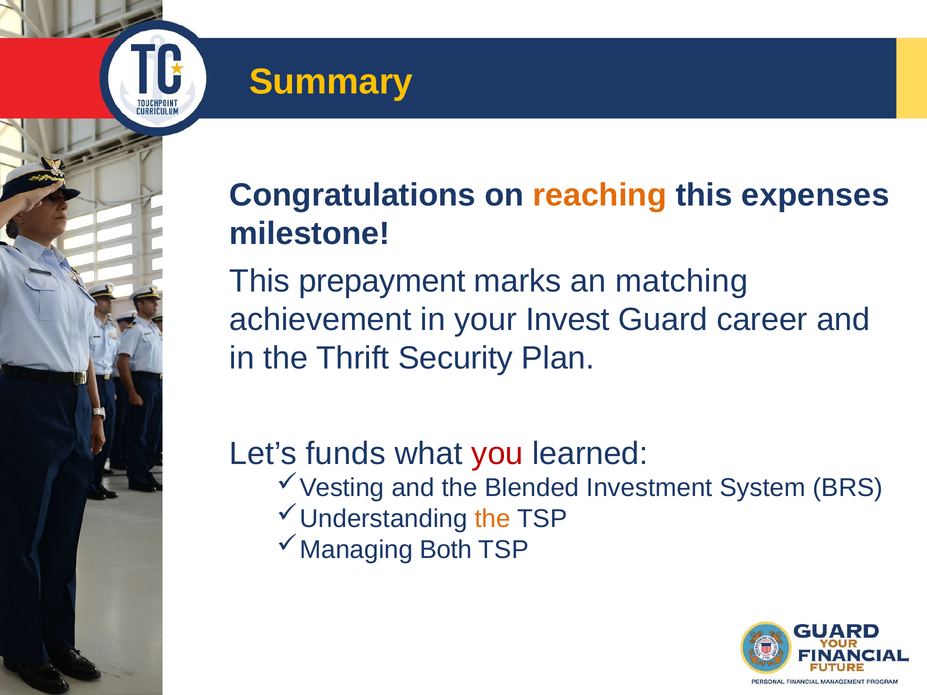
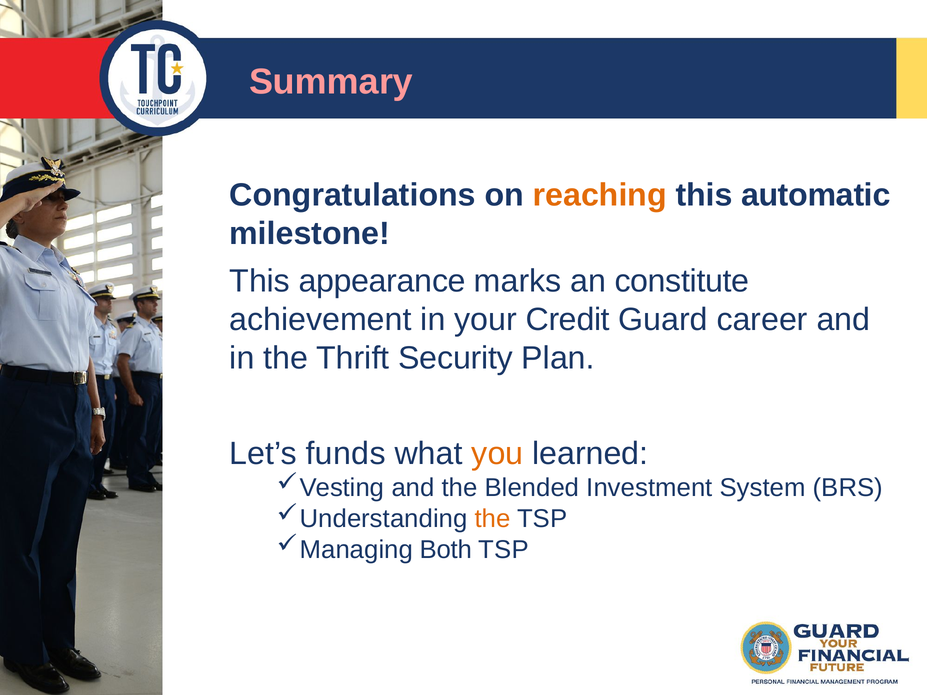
Summary colour: yellow -> pink (331, 82)
expenses: expenses -> automatic (816, 195)
prepayment: prepayment -> appearance (382, 281)
matching: matching -> constitute (682, 281)
Invest: Invest -> Credit (568, 320)
you colour: red -> orange (497, 454)
